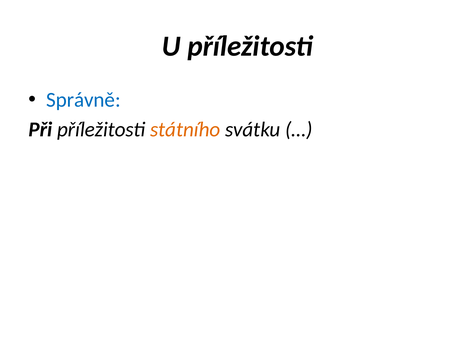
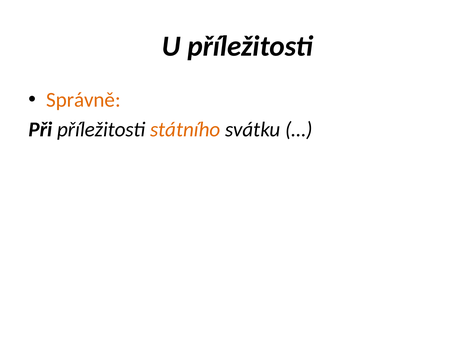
Správně colour: blue -> orange (83, 100)
